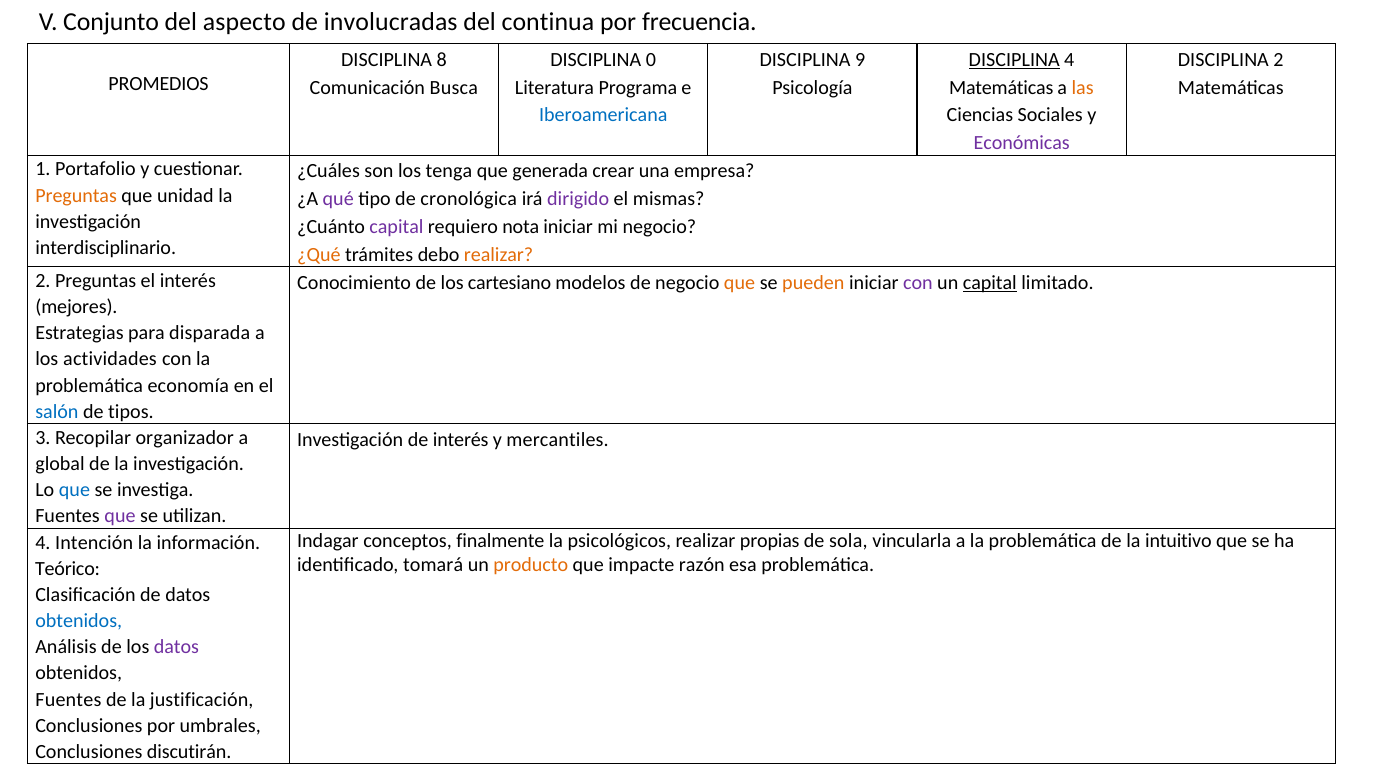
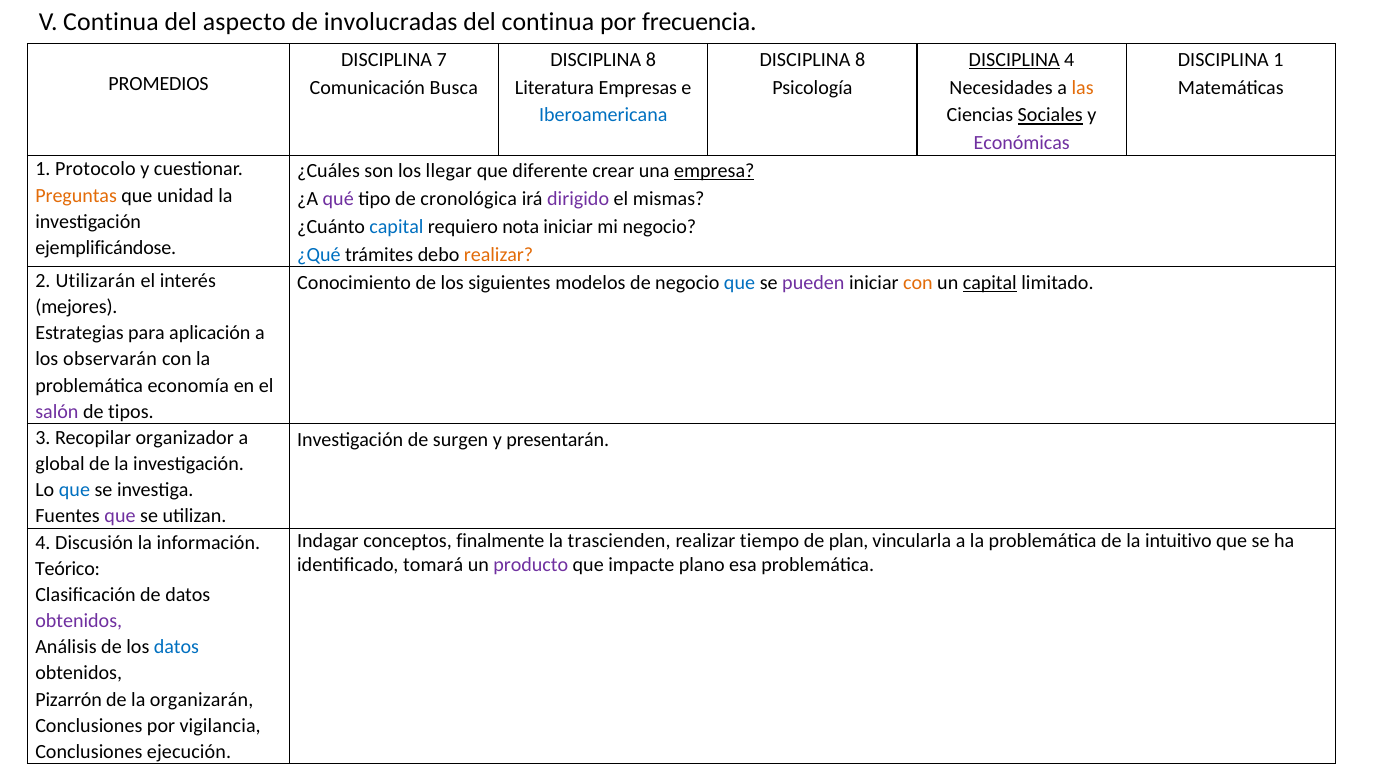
V Conjunto: Conjunto -> Continua (111, 22)
8: 8 -> 7 (442, 60)
0: 0 -> 8 (651, 60)
9: 9 -> 8 (860, 60)
DISCIPLINA 2: 2 -> 1 (1278, 60)
Programa: Programa -> Empresas (638, 87)
Matemáticas: Matemáticas -> Necesidades (1001, 87)
Sociales underline: none -> present (1050, 115)
Portafolio: Portafolio -> Protocolo (95, 169)
tenga: tenga -> llegar (449, 171)
generada: generada -> diferente (550, 171)
empresa underline: none -> present (714, 171)
capital colour: purple -> blue (396, 227)
interdisciplinario: interdisciplinario -> ejemplificándose (106, 248)
¿Qué colour: orange -> blue (319, 255)
2 Preguntas: Preguntas -> Utilizarán (95, 281)
cartesiano: cartesiano -> siguientes (509, 283)
que colour: orange -> blue (740, 283)
pueden colour: orange -> purple (813, 283)
con colour: purple -> orange (918, 283)
disparada: disparada -> aplicación (210, 333)
actividades: actividades -> observarán (110, 359)
salón colour: blue -> purple (57, 411)
de interés: interés -> surgen (461, 439)
mercantiles: mercantiles -> presentarán (558, 439)
psicológicos: psicológicos -> trascienden (619, 541)
propias: propias -> tiempo (770, 541)
sola: sola -> plan (849, 541)
Intención: Intención -> Discusión (94, 542)
producto colour: orange -> purple (531, 565)
razón: razón -> plano (702, 565)
obtenidos colour: blue -> purple (79, 621)
datos colour: purple -> blue (176, 647)
Fuentes: Fuentes -> Pizarrón (69, 699)
justificación: justificación -> organizarán (202, 699)
umbrales: umbrales -> vigilancia (220, 725)
discutirán: discutirán -> ejecución (189, 751)
